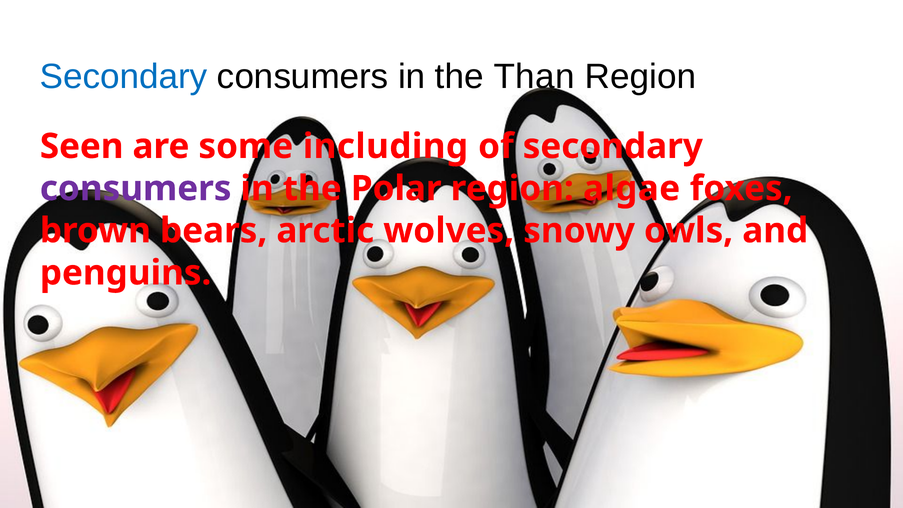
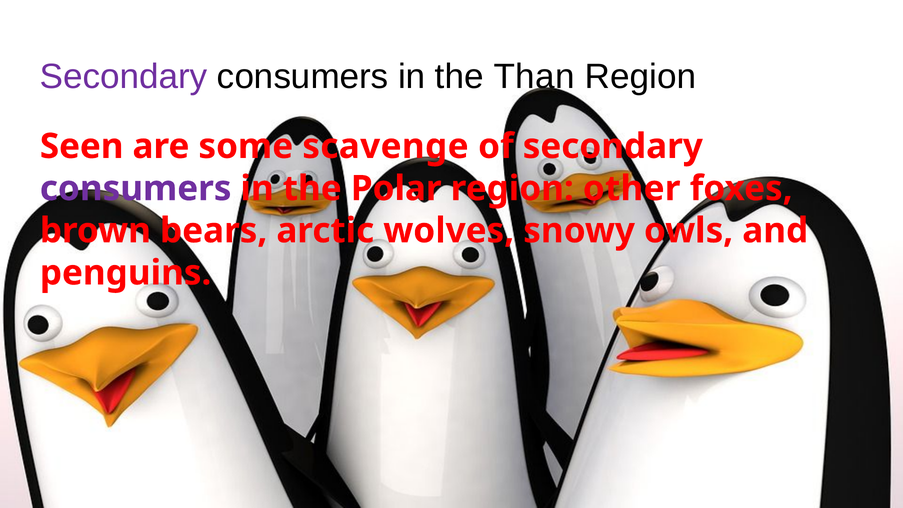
Secondary colour: blue -> purple (124, 77)
including: including -> scavenge (385, 146)
algae: algae -> other (632, 189)
